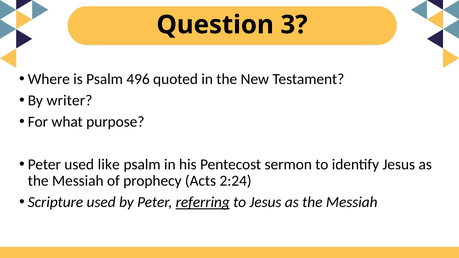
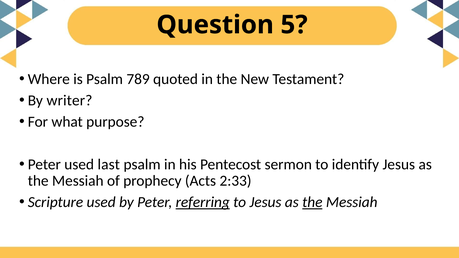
3: 3 -> 5 (294, 25)
496: 496 -> 789 (138, 79)
like: like -> last (109, 164)
2:24: 2:24 -> 2:33 (236, 181)
the underline: none -> present (312, 202)
